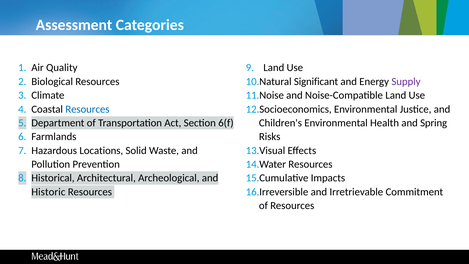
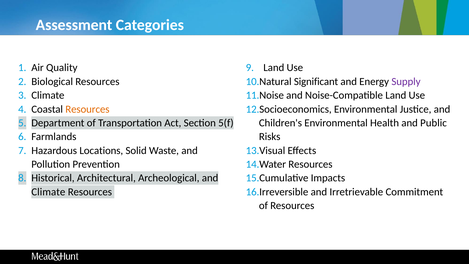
Resources colour: blue -> orange (87, 109)
6(f: 6(f -> 5(f (226, 123)
Spring: Spring -> Public (434, 123)
Historic: Historic -> Climate (48, 192)
